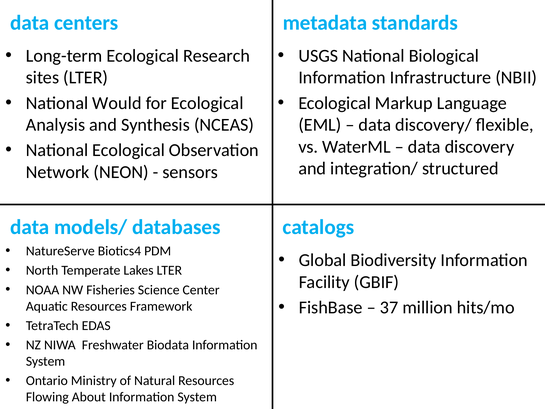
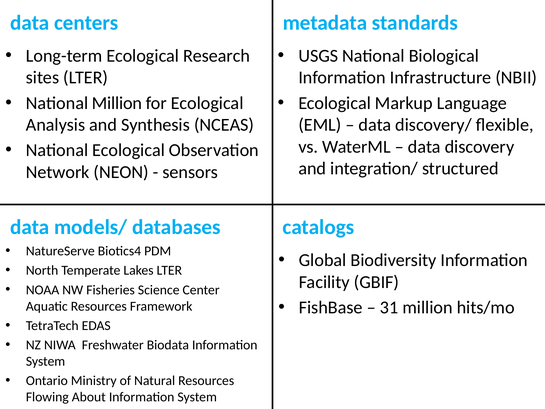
National Would: Would -> Million (117, 103)
37: 37 -> 31 (389, 307)
